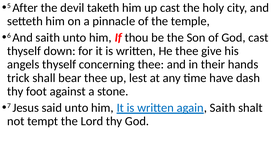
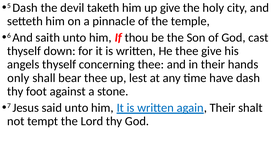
5 After: After -> Dash (25, 8)
up cast: cast -> give (170, 8)
trick: trick -> only (18, 78)
again Saith: Saith -> Their (223, 108)
